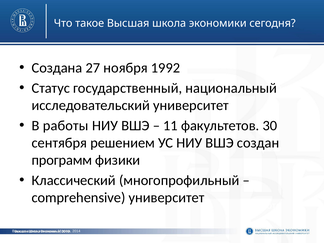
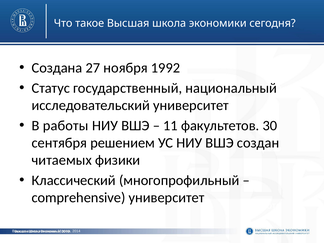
программ: программ -> читаемых (62, 160)
